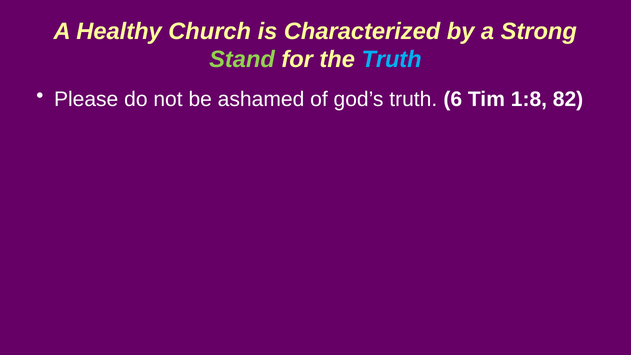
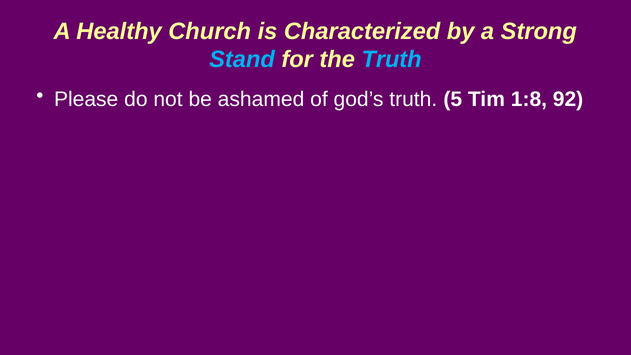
Stand colour: light green -> light blue (242, 60)
6: 6 -> 5 (453, 99)
82: 82 -> 92 (568, 99)
